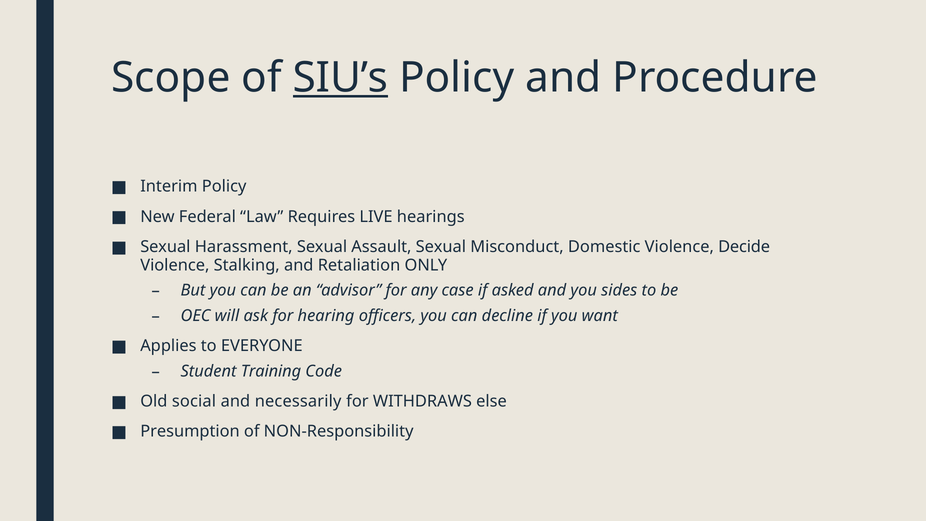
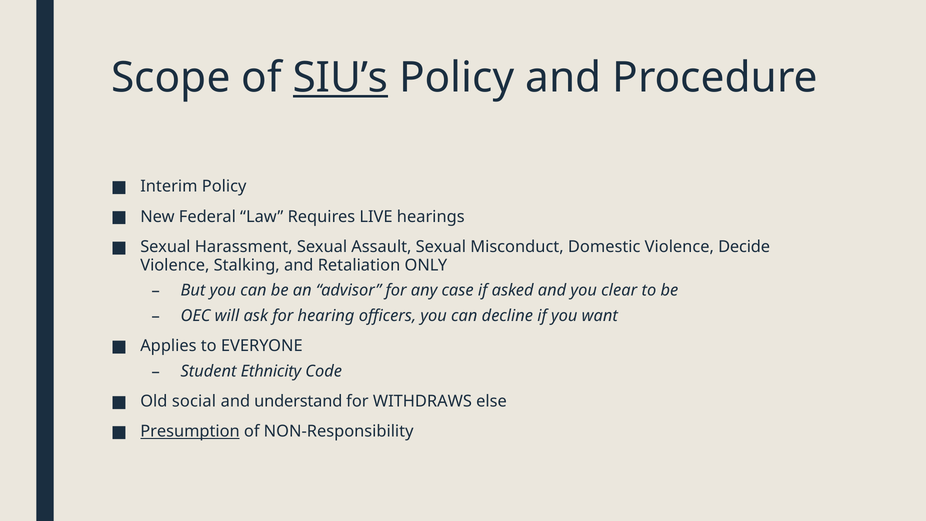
sides: sides -> clear (619, 290)
Training: Training -> Ethnicity (271, 371)
necessarily: necessarily -> understand (298, 401)
Presumption underline: none -> present (190, 431)
